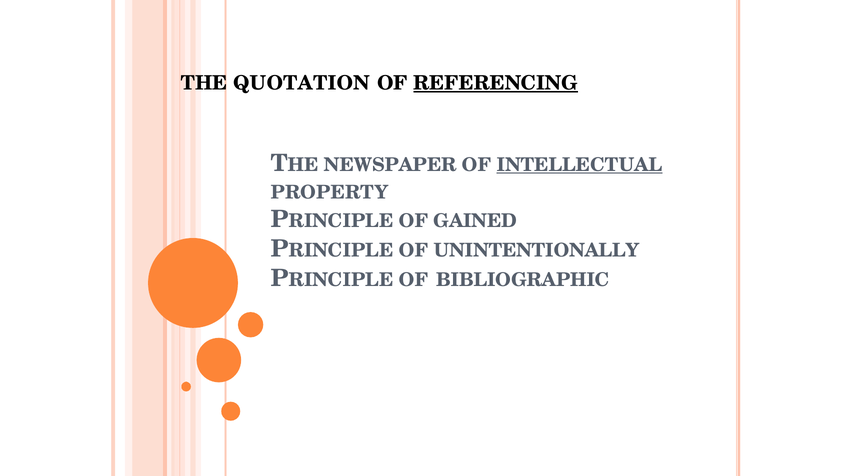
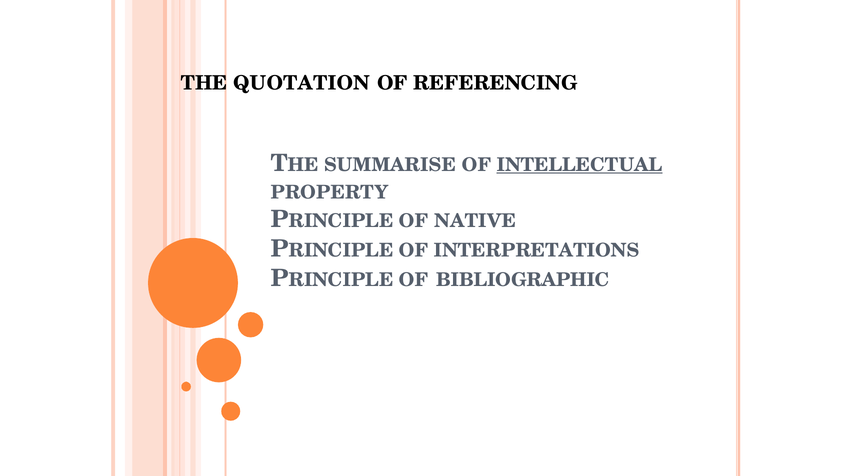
REFERENCING underline: present -> none (496, 83)
NEWSPAPER: NEWSPAPER -> SUMMARISE (390, 165)
GAINED: GAINED -> NATIVE (475, 221)
UNINTENTIONALLY: UNINTENTIONALLY -> INTERPRETATIONS (537, 251)
